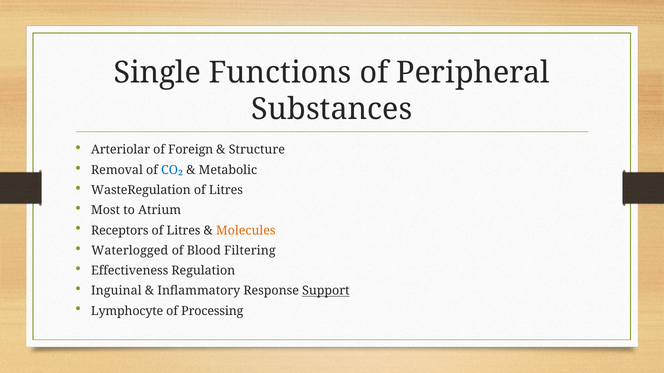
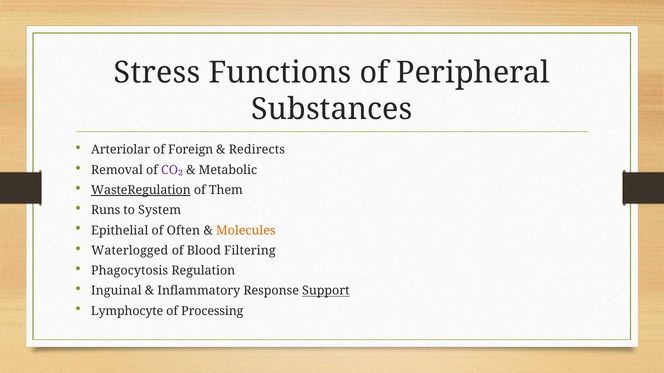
Single: Single -> Stress (157, 73)
Structure: Structure -> Redirects (257, 150)
CO₂ colour: blue -> purple (172, 170)
WasteRegulation underline: none -> present (141, 190)
Litres: Litres -> Them (226, 190)
Most: Most -> Runs (106, 211)
Atrium: Atrium -> System (160, 211)
Receptors: Receptors -> Epithelial (120, 231)
Litres: Litres -> Often (183, 231)
Effectiveness: Effectiveness -> Phagocytosis (130, 271)
